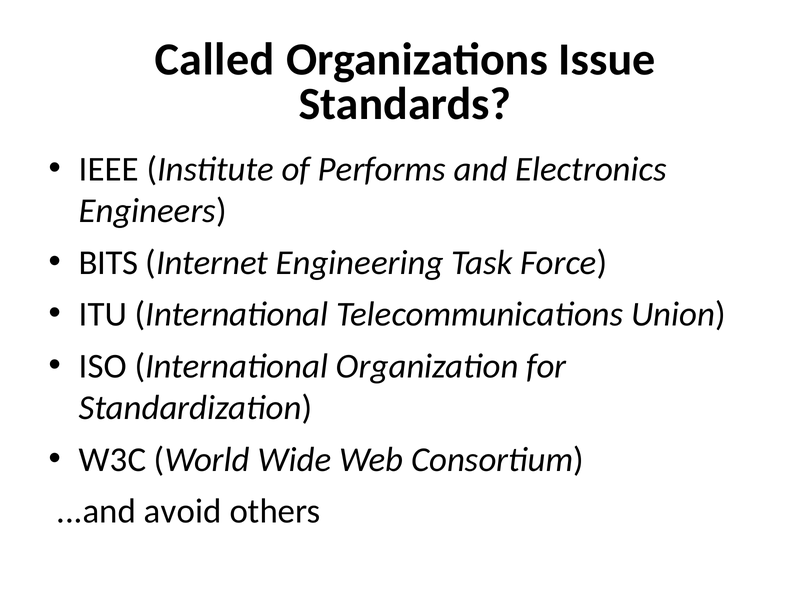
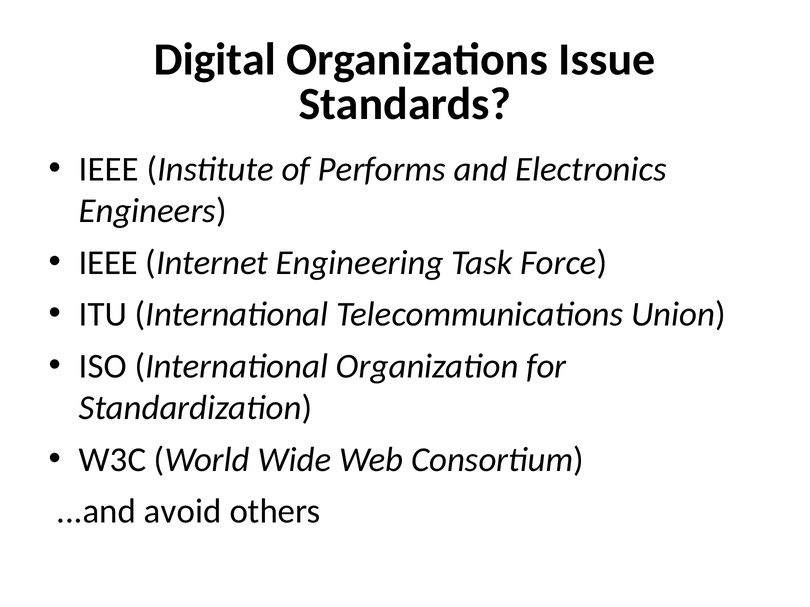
Called: Called -> Digital (215, 60)
BITS: BITS -> IEEE (108, 263)
